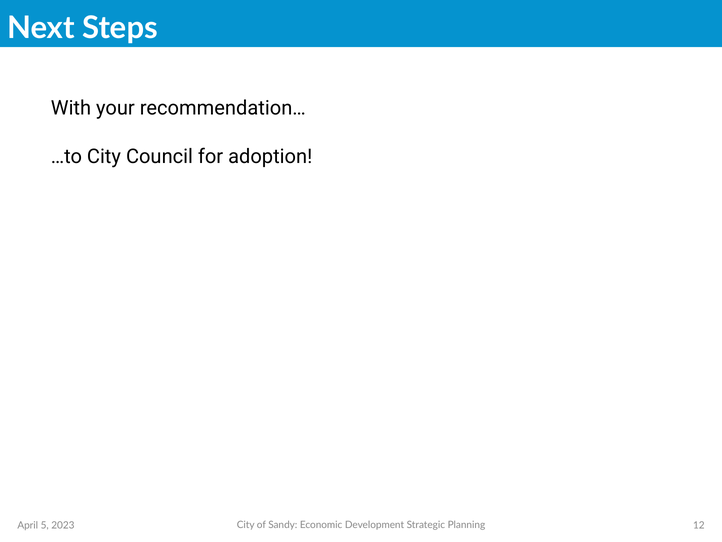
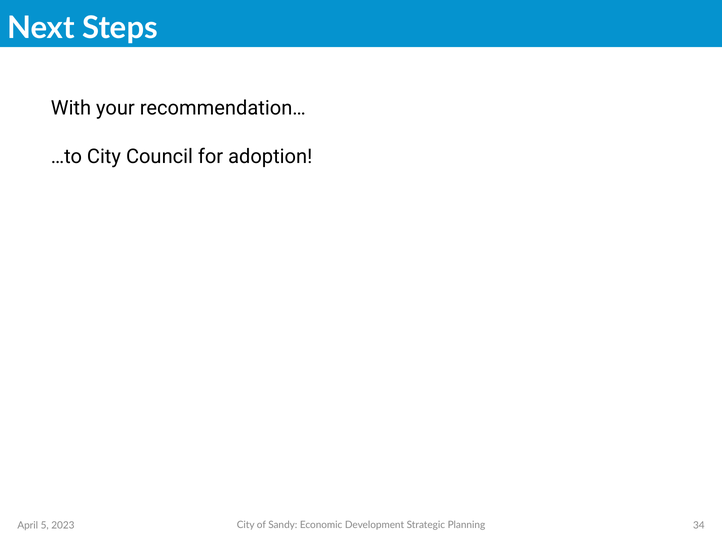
12: 12 -> 34 (699, 525)
